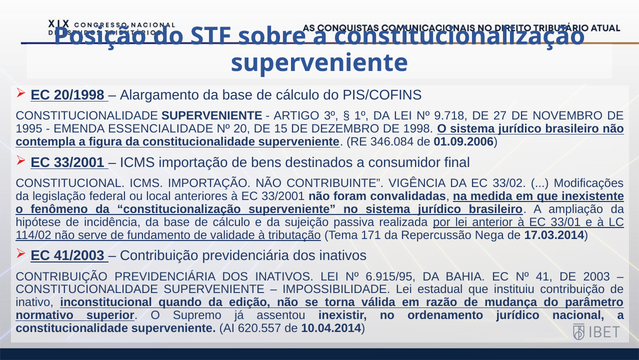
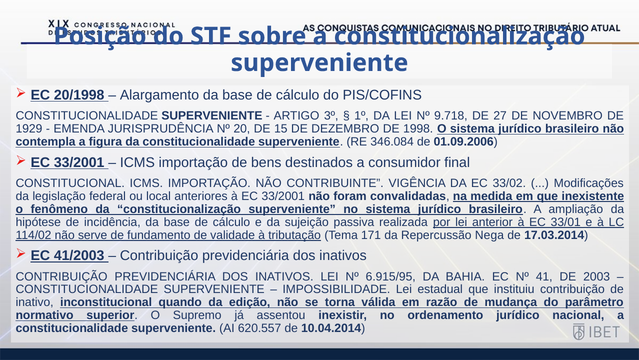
1995: 1995 -> 1929 (29, 129)
ESSENCIALIDADE: ESSENCIALIDADE -> JURISPRUDÊNCIA (161, 129)
